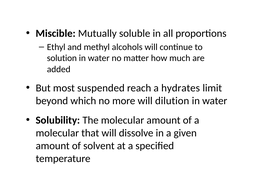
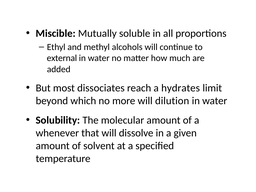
solution: solution -> external (62, 58)
suspended: suspended -> dissociates (101, 88)
molecular: molecular -> whenever (57, 133)
